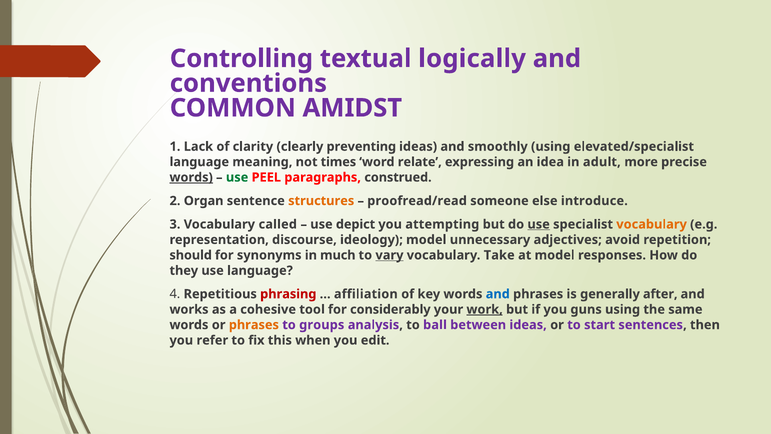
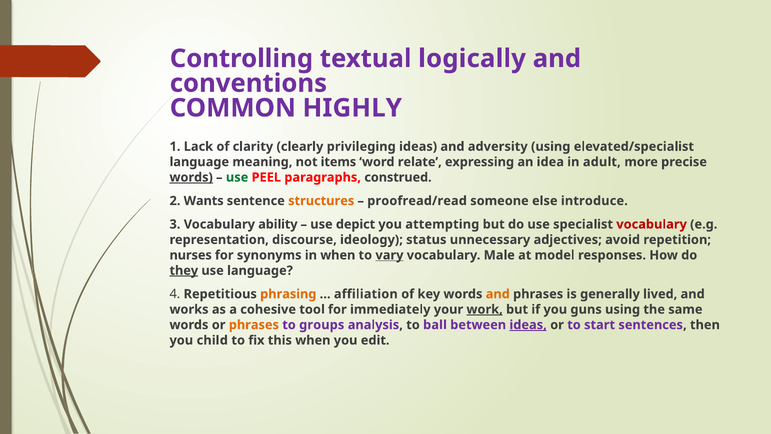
AMIDST: AMIDST -> HIGHLY (352, 108)
preventing: preventing -> privileging (361, 146)
smoothly: smoothly -> adversity (498, 146)
times: times -> items (338, 162)
Organ: Organ -> Wants (204, 201)
called: called -> ability (278, 224)
use underline: present -> none (539, 224)
vocabulary colour: orange -> red (652, 224)
ideology model: model -> status (426, 240)
should: should -> nurses (191, 255)
in much: much -> when (338, 255)
Take: Take -> Male (499, 255)
they underline: none -> present (184, 270)
phrasing colour: red -> orange (288, 294)
and colour: blue -> orange (498, 294)
after: after -> lived (660, 294)
considerably: considerably -> immediately (390, 309)
ideas underline: none -> present (528, 325)
refer: refer -> child (212, 340)
